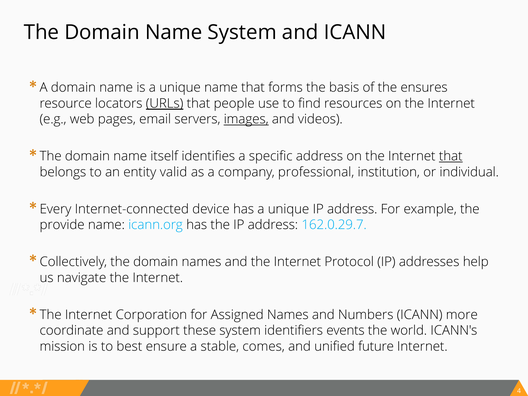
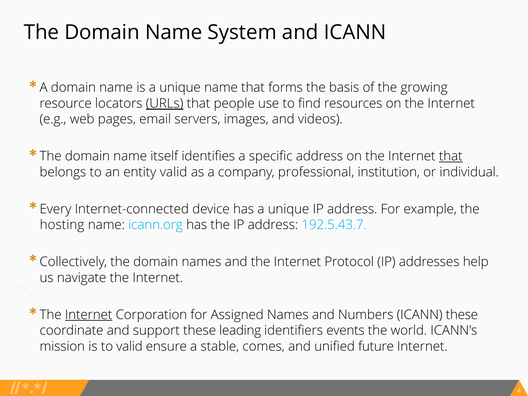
ensures: ensures -> growing (424, 88)
images underline: present -> none (246, 119)
provide: provide -> hosting (62, 225)
162.0.29.7: 162.0.29.7 -> 192.5.43.7 (334, 225)
Internet underline: none -> present (89, 315)
ICANN more: more -> these (462, 315)
these system: system -> leading (240, 331)
to best: best -> valid (129, 346)
